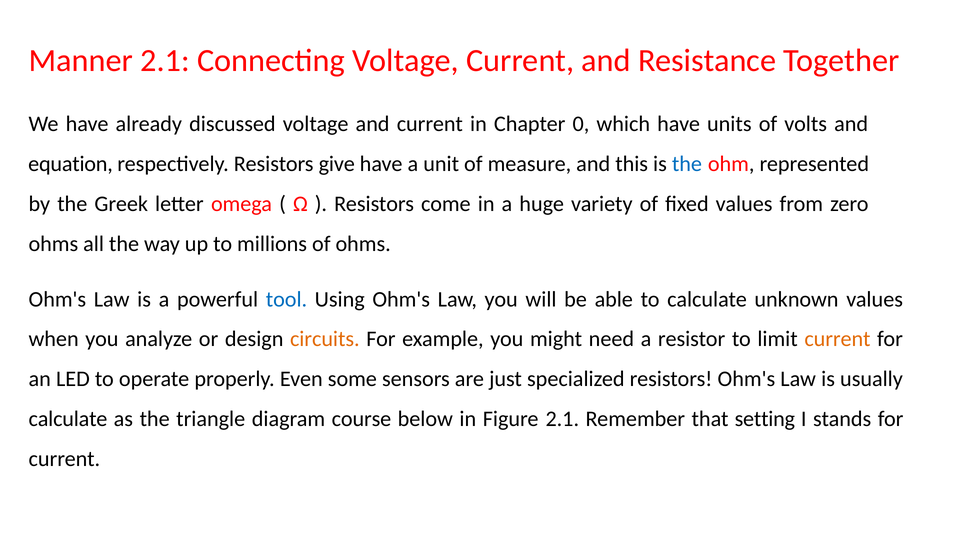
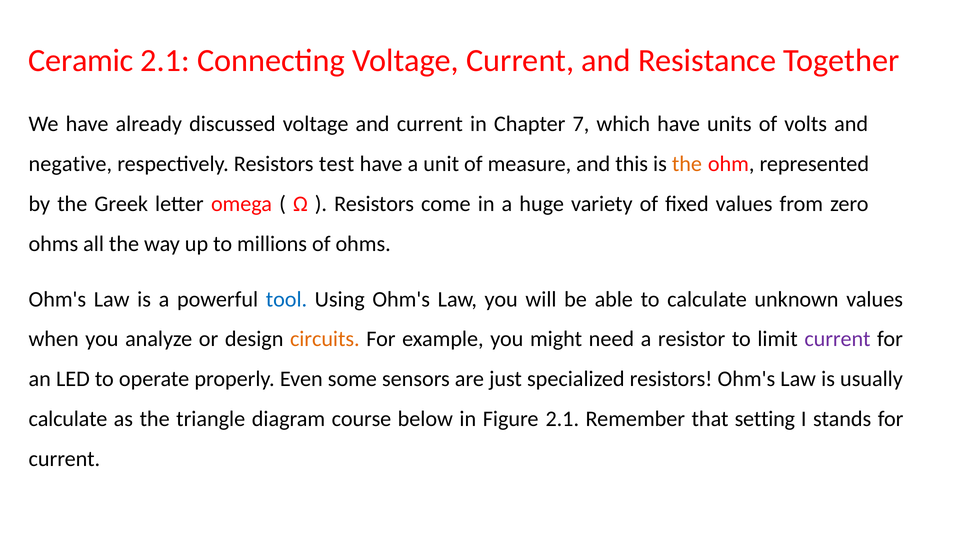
Manner: Manner -> Ceramic (81, 61)
0: 0 -> 7 (581, 124)
equation: equation -> negative (70, 164)
give: give -> test (337, 164)
the colour: blue -> orange (687, 164)
current colour: orange -> purple (837, 339)
